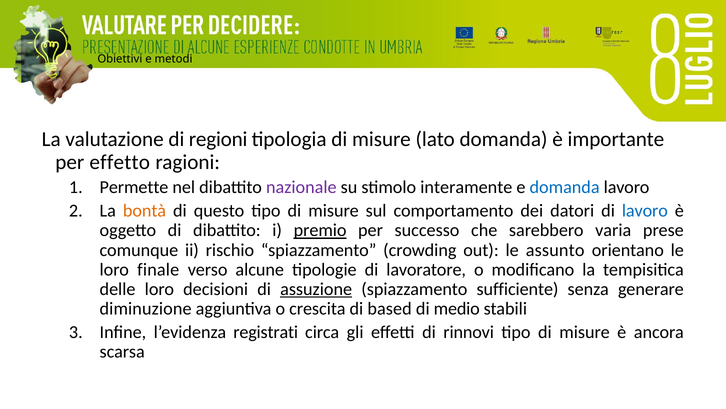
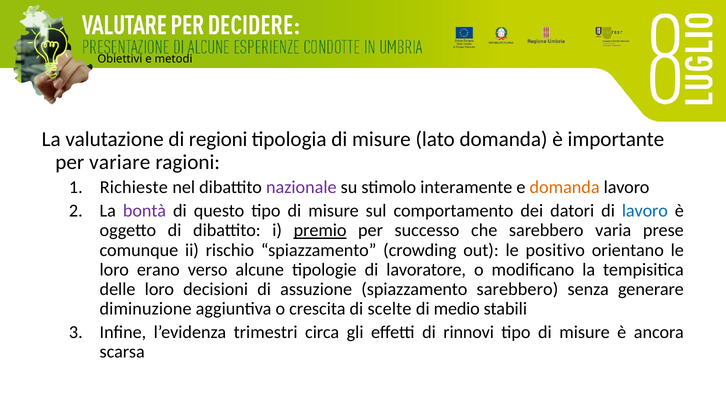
effetto: effetto -> variare (120, 162)
Permette: Permette -> Richieste (134, 187)
domanda colour: blue -> orange (565, 187)
bontà colour: orange -> purple (145, 210)
assunto: assunto -> positivo (555, 250)
finale: finale -> erano (158, 269)
assuzione underline: present -> none (316, 289)
spiazzamento sufficiente: sufficiente -> sarebbero (517, 289)
based: based -> scelte (390, 308)
registrati: registrati -> trimestri (266, 332)
